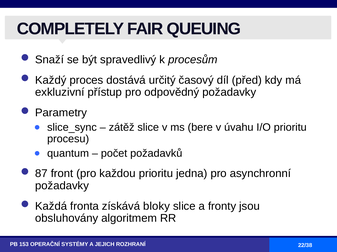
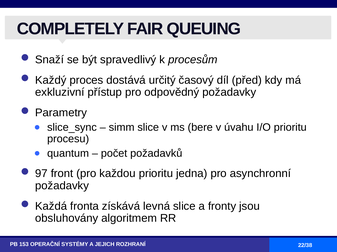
zátěž: zátěž -> simm (122, 128)
87: 87 -> 97 (41, 174)
bloky: bloky -> levná (157, 207)
